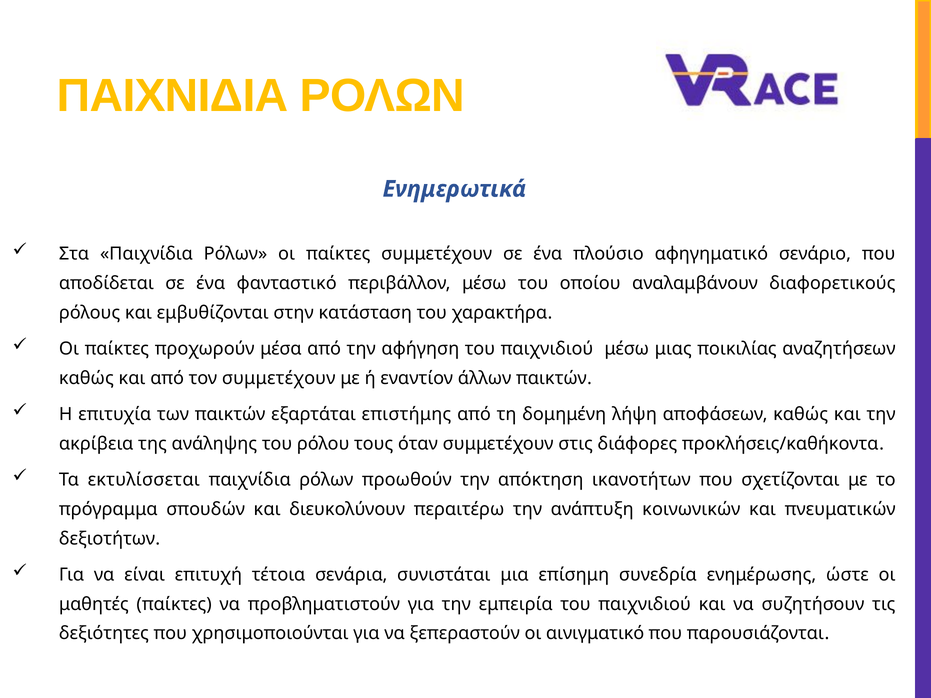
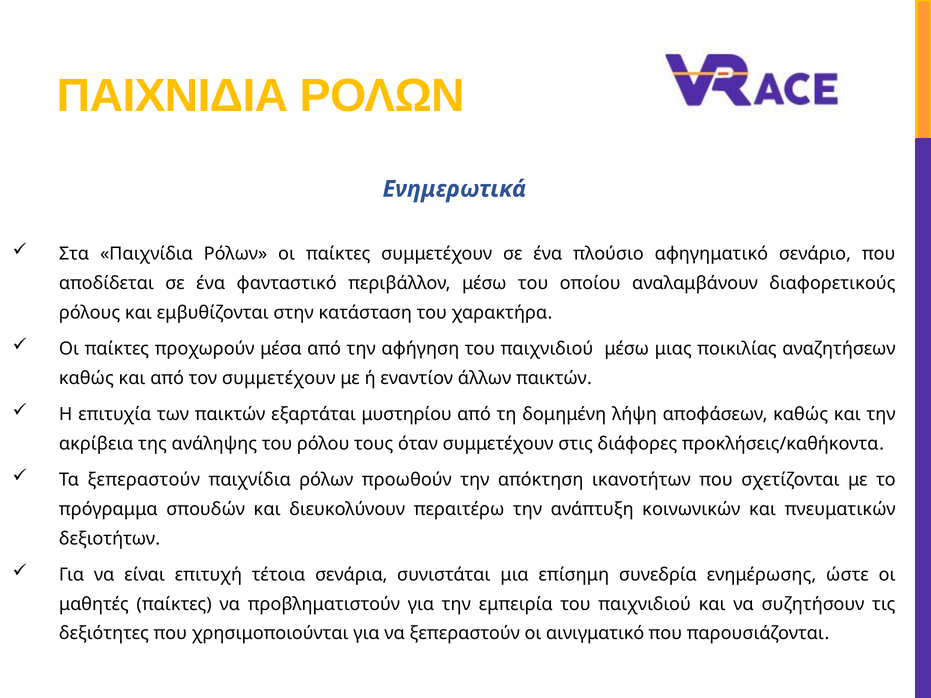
επιστήμης: επιστήμης -> μυστηρίου (407, 415)
Τα εκτυλίσσεται: εκτυλίσσεται -> ξεπεραστούν (144, 480)
